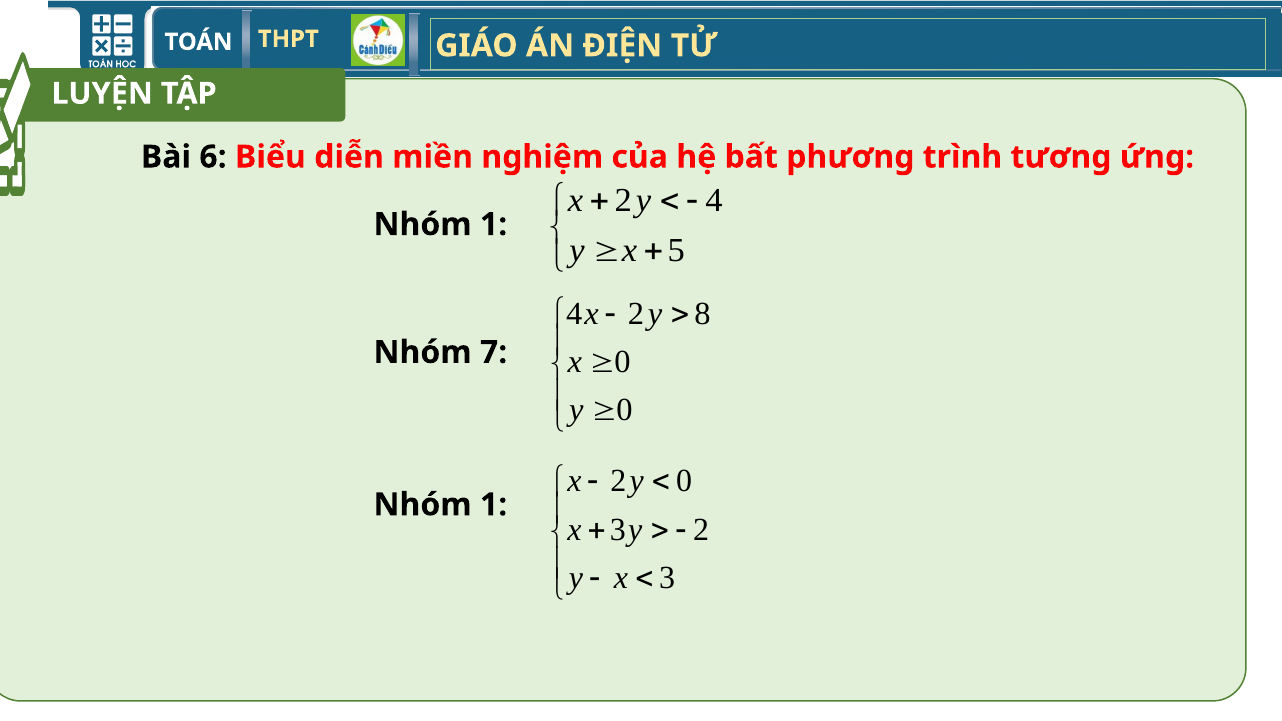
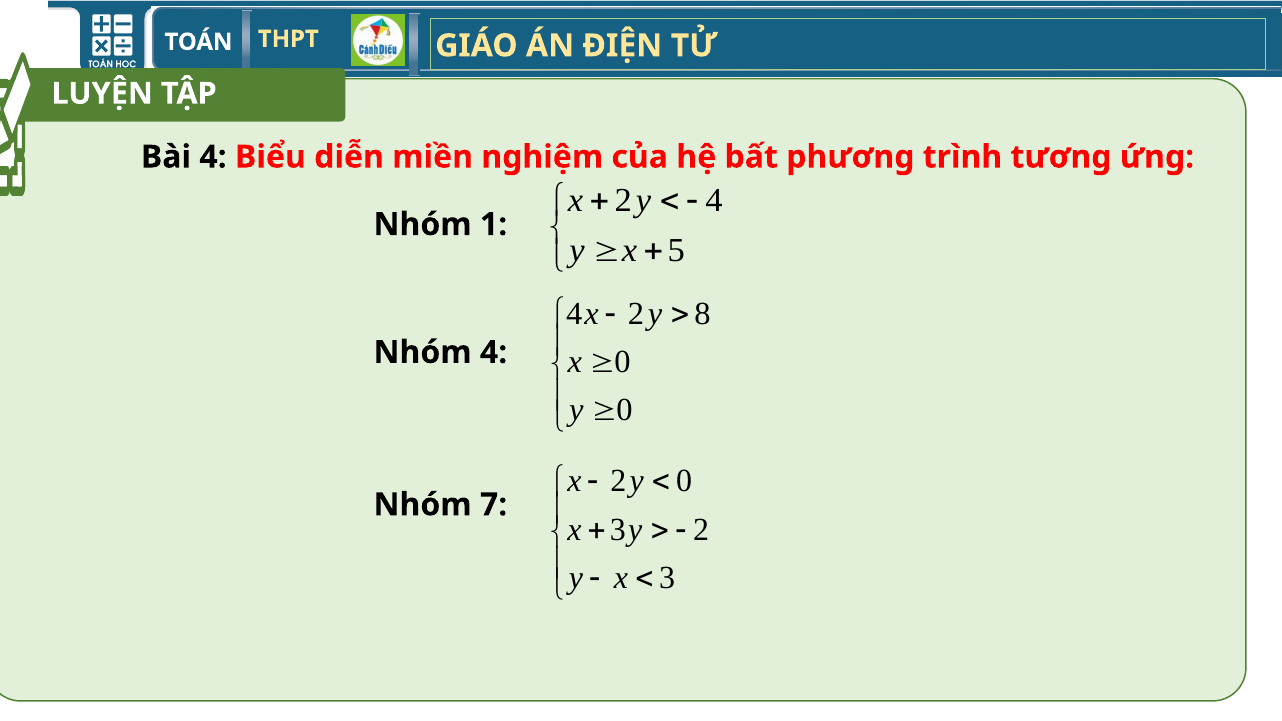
Bài 6: 6 -> 4 (213, 157)
Nhóm 7: 7 -> 4 (494, 352)
1: 1 -> 7 (494, 505)
